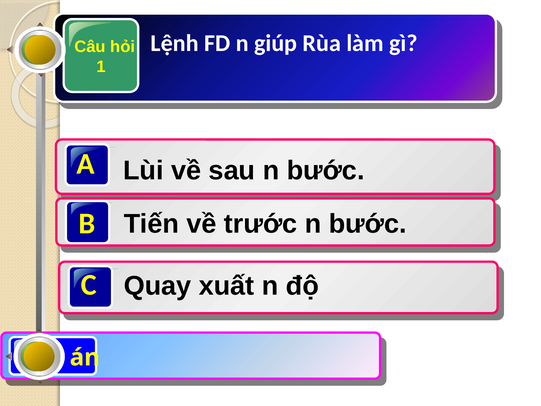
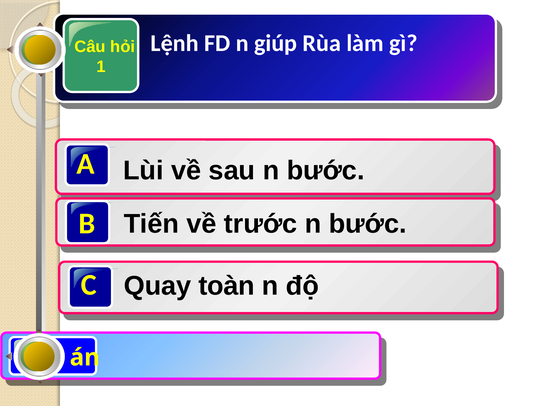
xuất: xuất -> toàn (227, 286)
